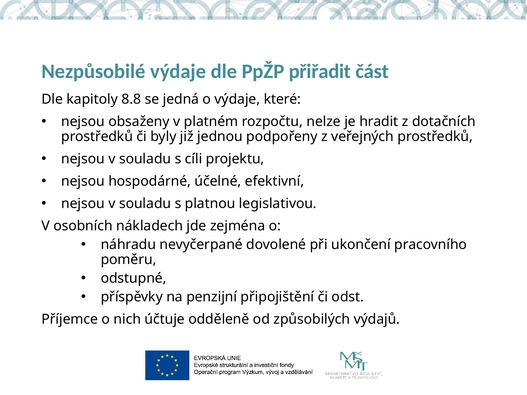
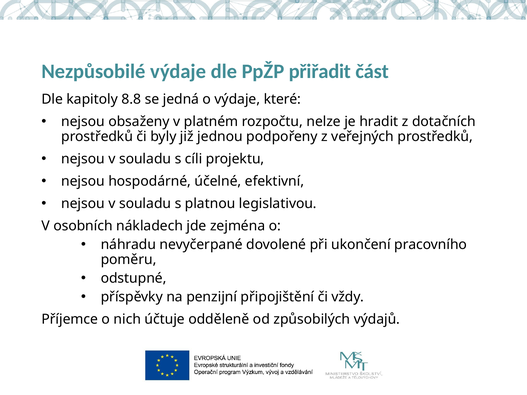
odst: odst -> vždy (348, 297)
